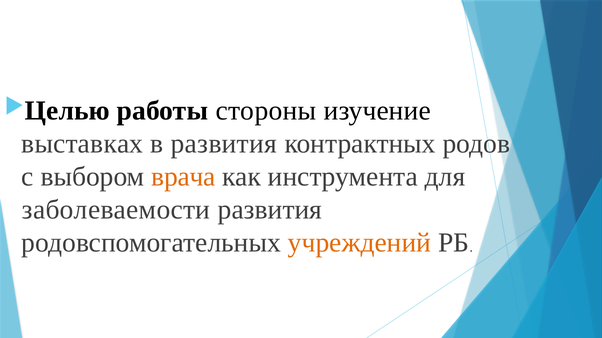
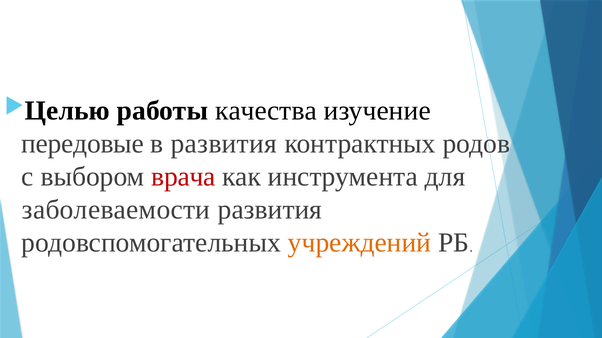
стороны: стороны -> качества (266, 111)
выставках: выставках -> передовые (83, 144)
врача colour: orange -> red (183, 177)
